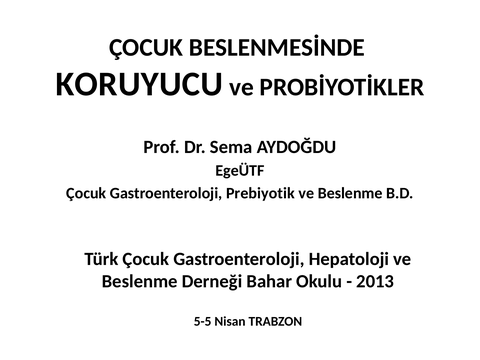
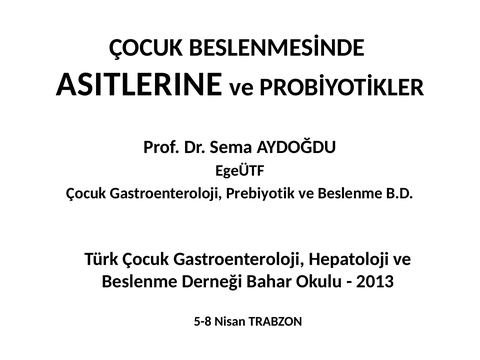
KORUYUCU: KORUYUCU -> ASITLERINE (139, 84)
5-5: 5-5 -> 5-8 (203, 321)
